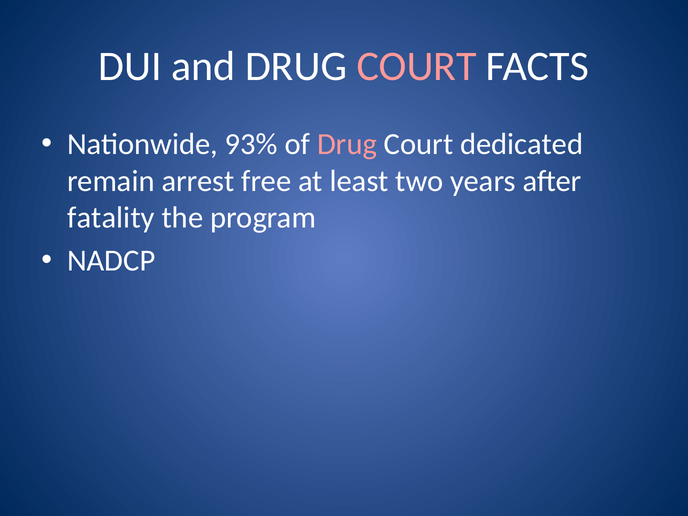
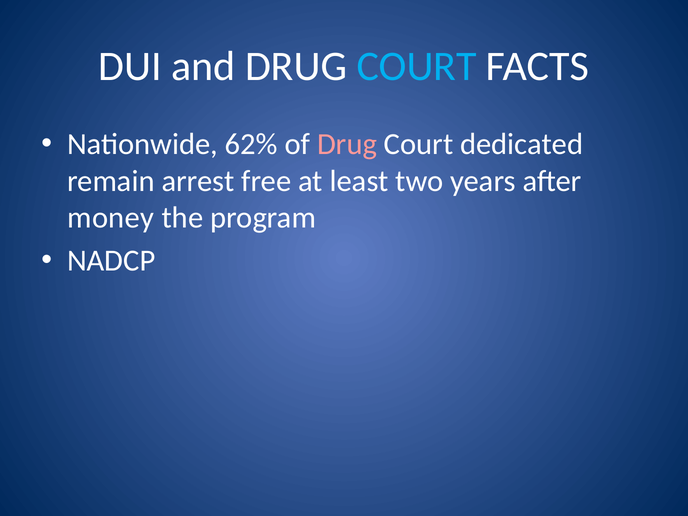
COURT colour: pink -> light blue (417, 67)
93%: 93% -> 62% (251, 144)
fatality: fatality -> money (111, 218)
